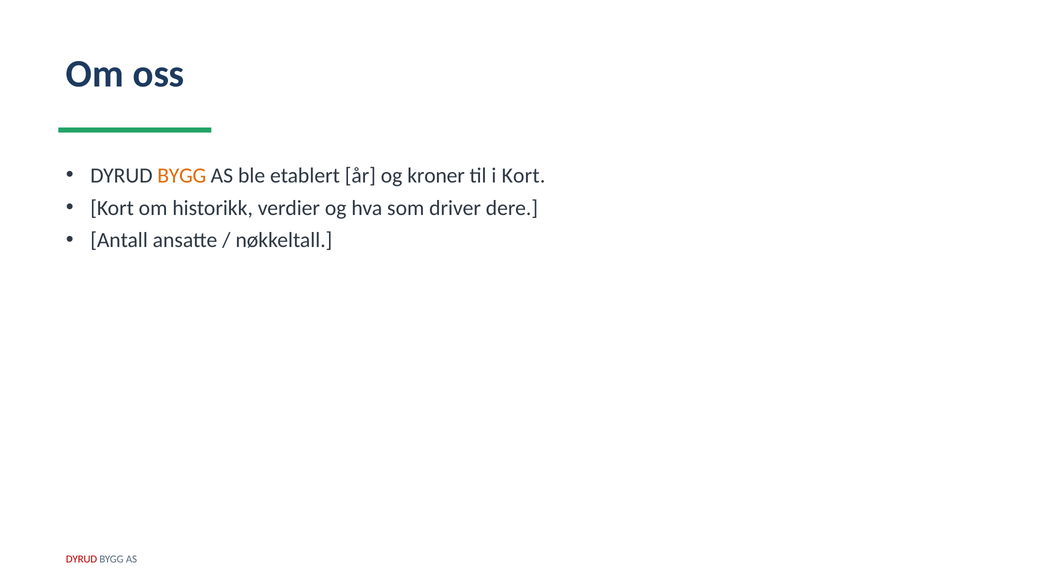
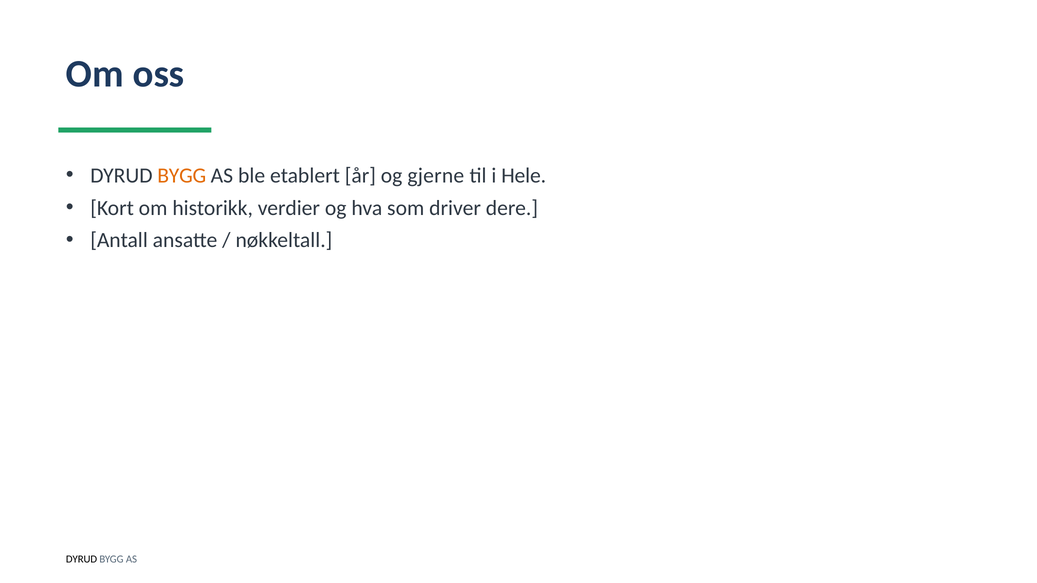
kroner: kroner -> gjerne (436, 176)
i Kort: Kort -> Hele (524, 176)
DYRUD colour: red -> black (82, 560)
